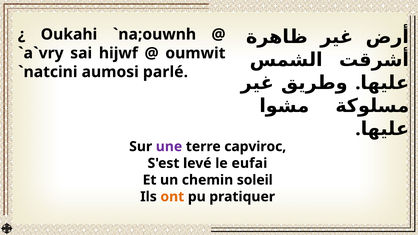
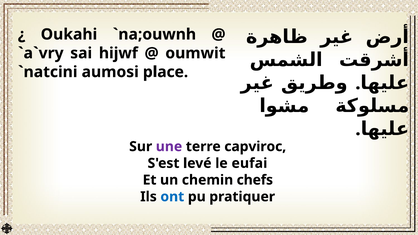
parlé: parlé -> place (166, 72)
soleil: soleil -> chefs (255, 180)
ont colour: orange -> blue (172, 197)
